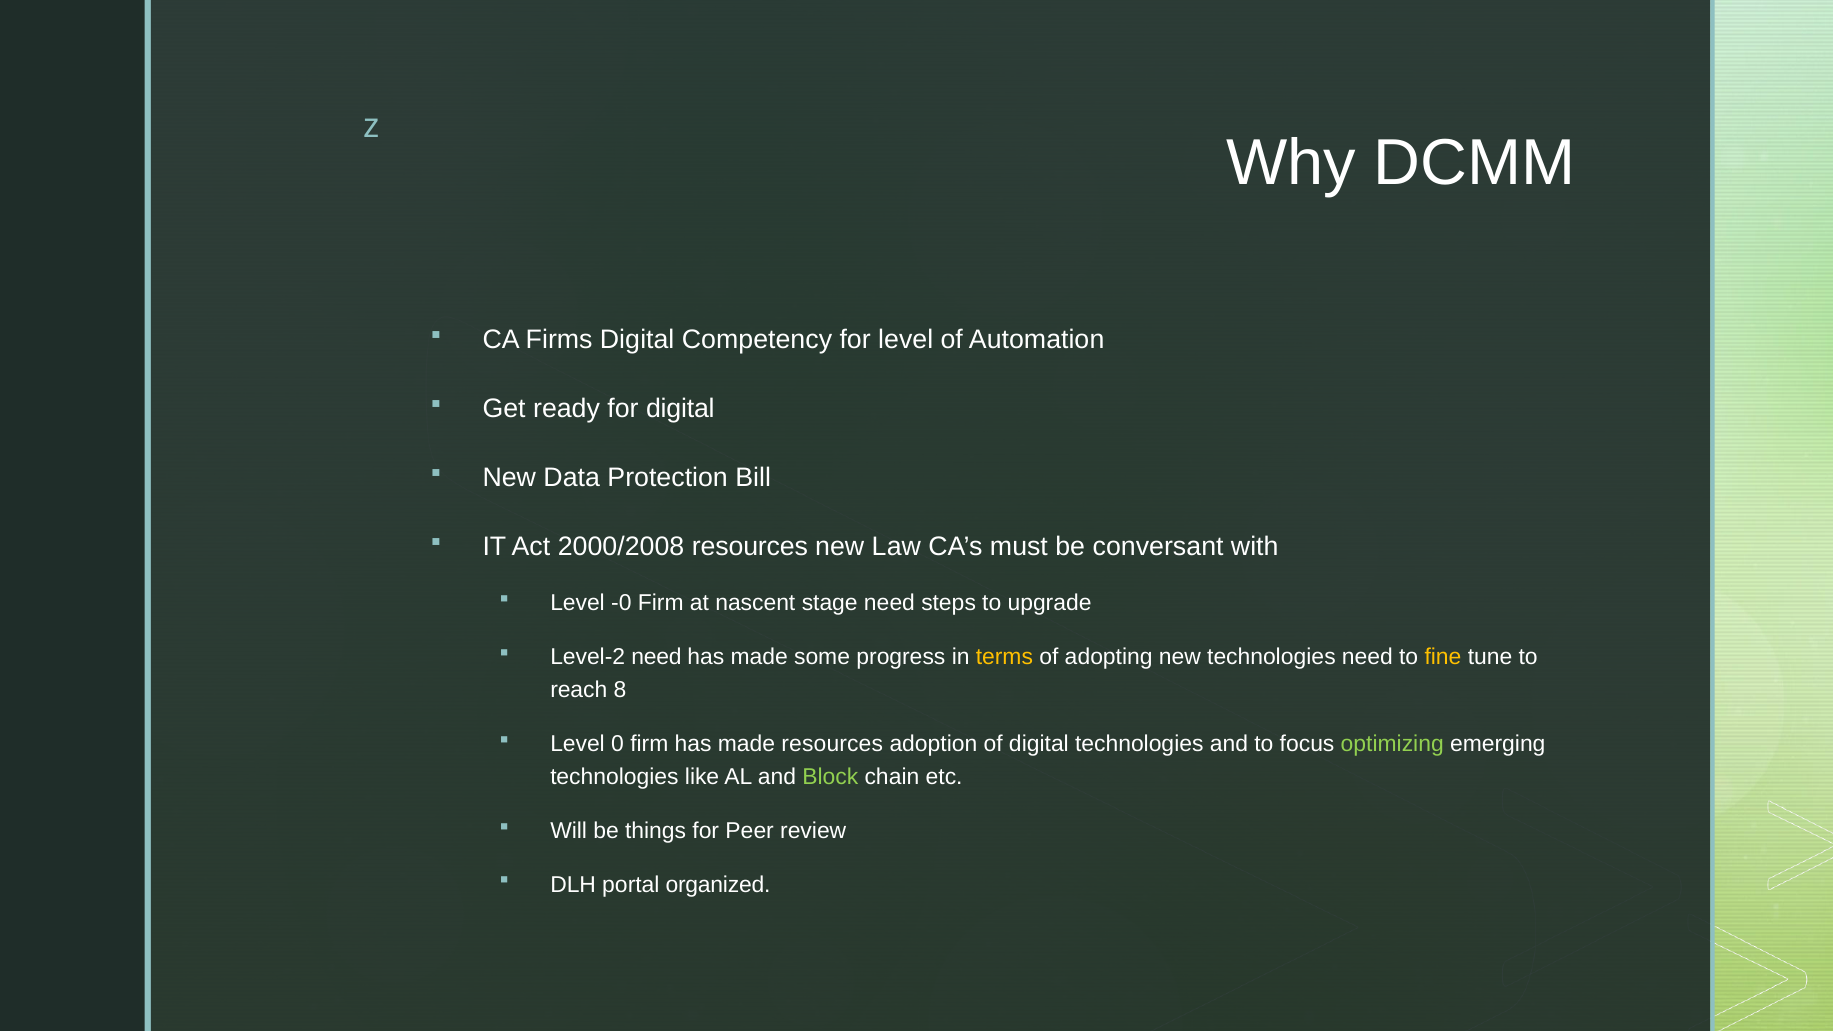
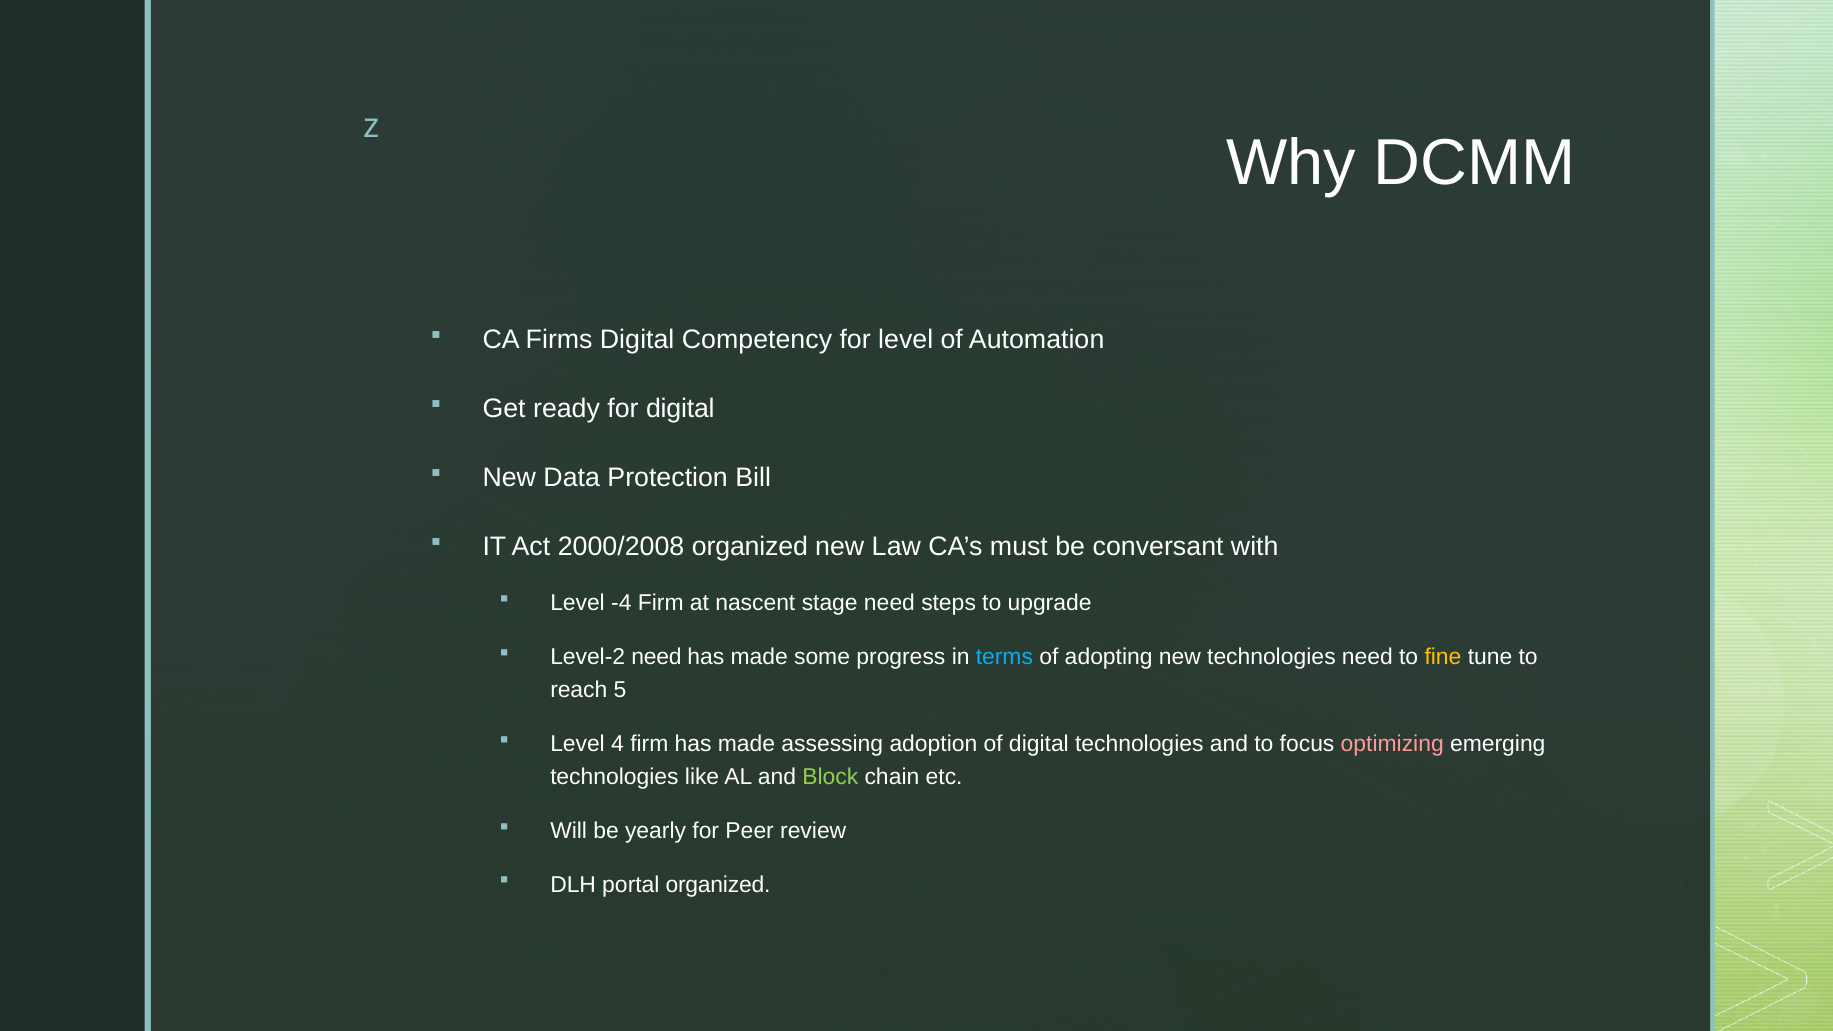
2000/2008 resources: resources -> organized (750, 547)
-0: -0 -> -4 (621, 603)
terms colour: yellow -> light blue (1004, 657)
8: 8 -> 5 (620, 690)
0: 0 -> 4 (617, 744)
made resources: resources -> assessing (832, 744)
optimizing colour: light green -> pink (1392, 744)
things: things -> yearly (656, 831)
